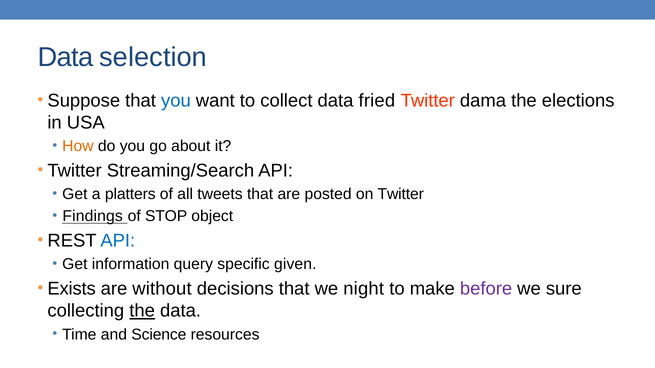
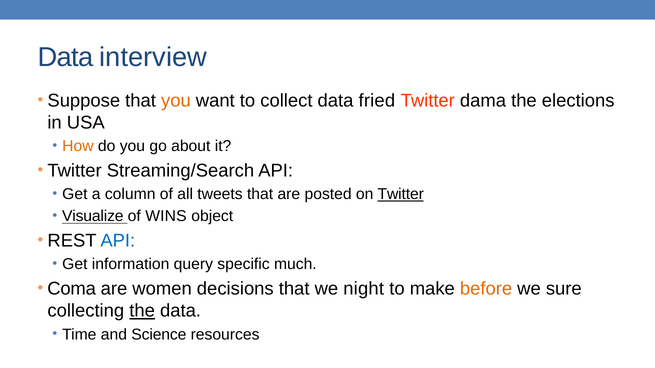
selection: selection -> interview (153, 57)
you colour: blue -> orange (176, 101)
platters: platters -> column (130, 194)
Twitter underline: none -> present (401, 194)
Findings: Findings -> Visualize (93, 217)
STOP: STOP -> WINS (166, 217)
given: given -> much (295, 265)
Exists: Exists -> Coma (72, 289)
without: without -> women (162, 289)
before colour: purple -> orange (486, 289)
